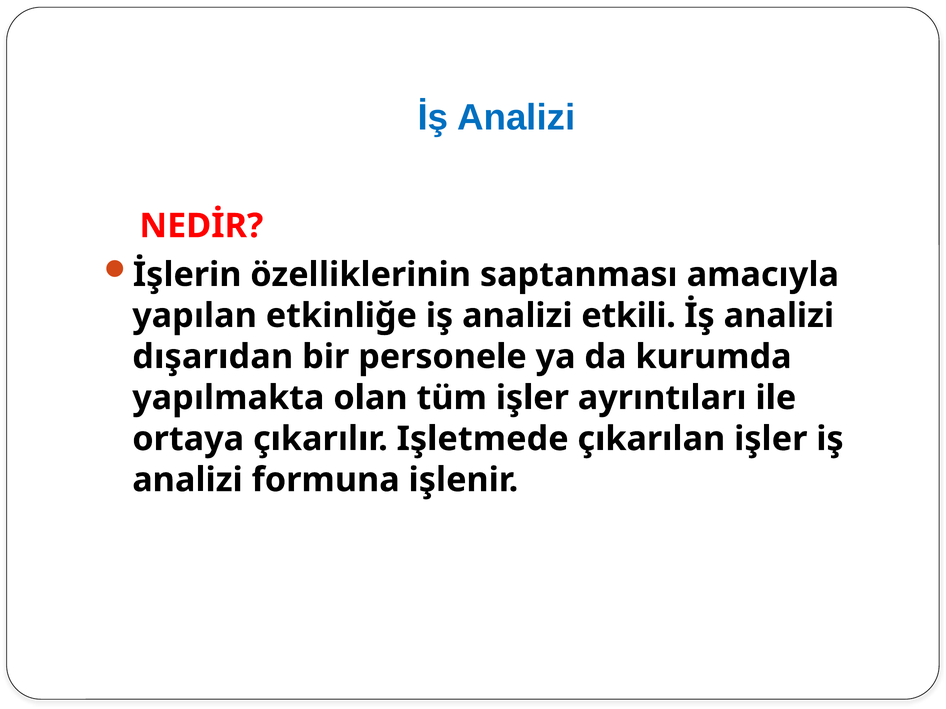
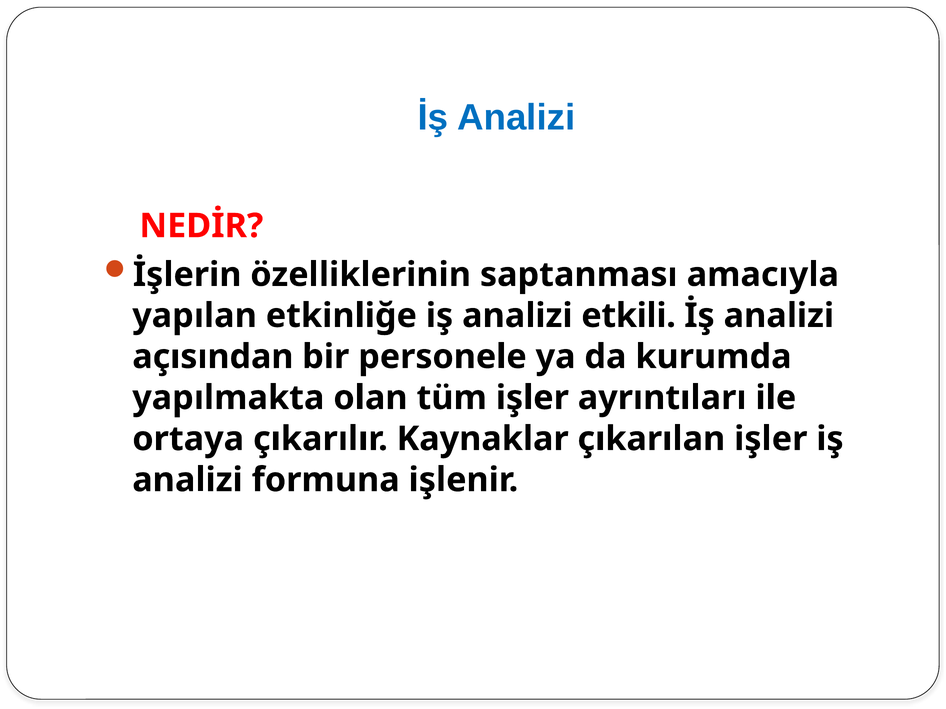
dışarıdan: dışarıdan -> açısından (213, 357)
Işletmede: Işletmede -> Kaynaklar (483, 439)
